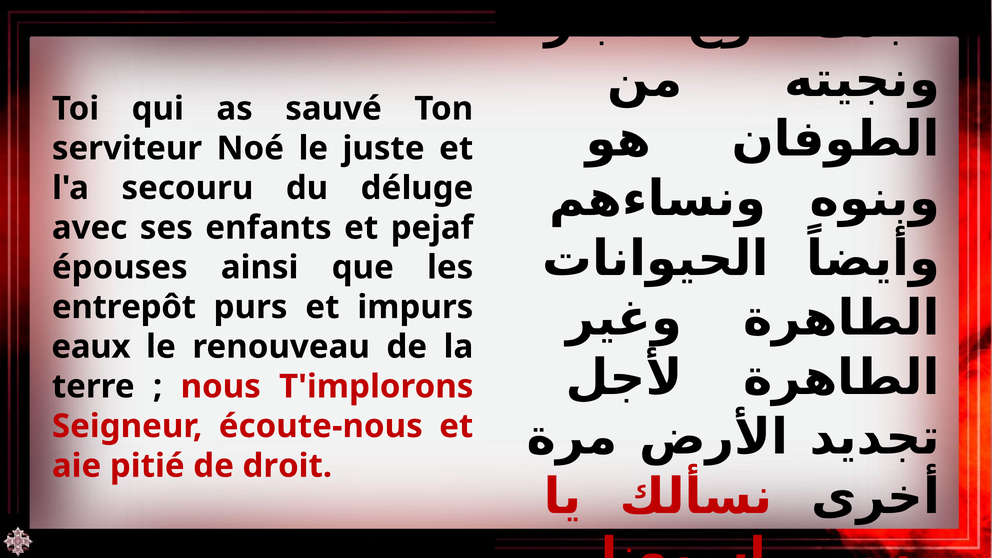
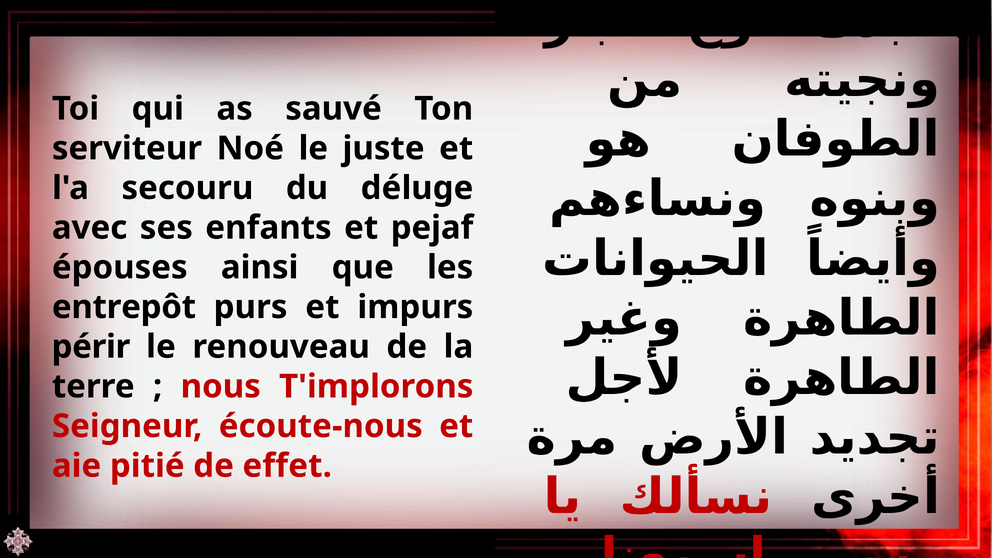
eaux: eaux -> périr (91, 347)
droit: droit -> effet (287, 466)
